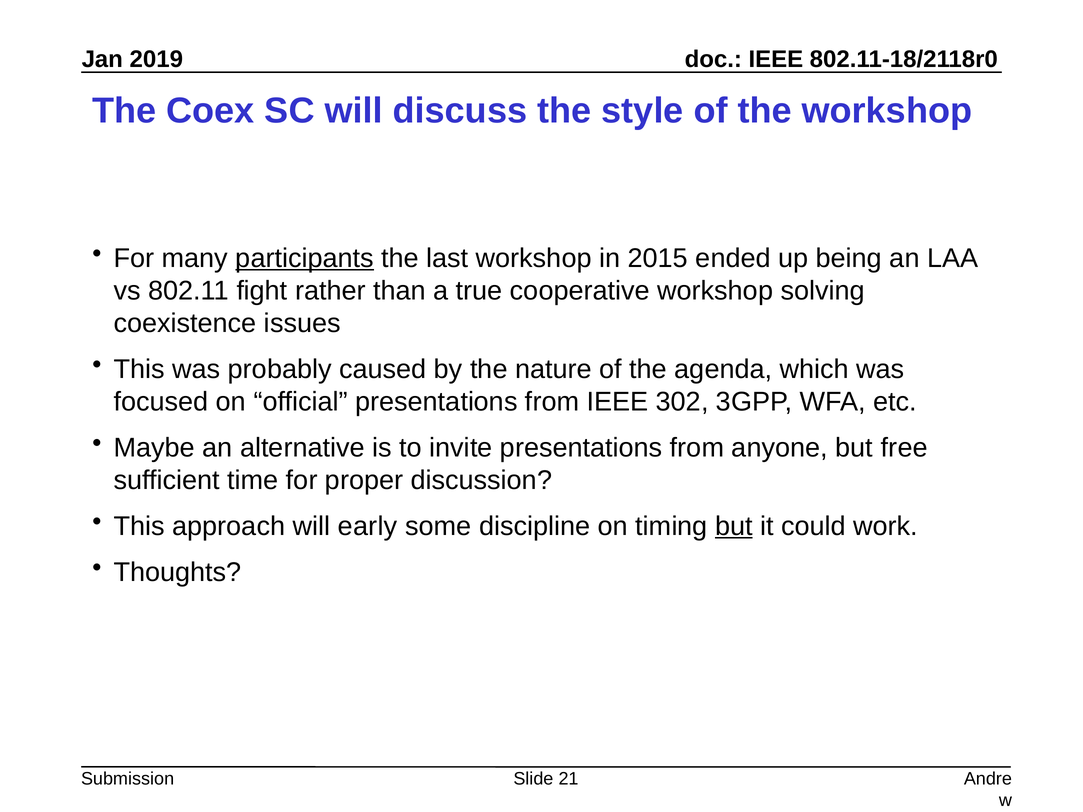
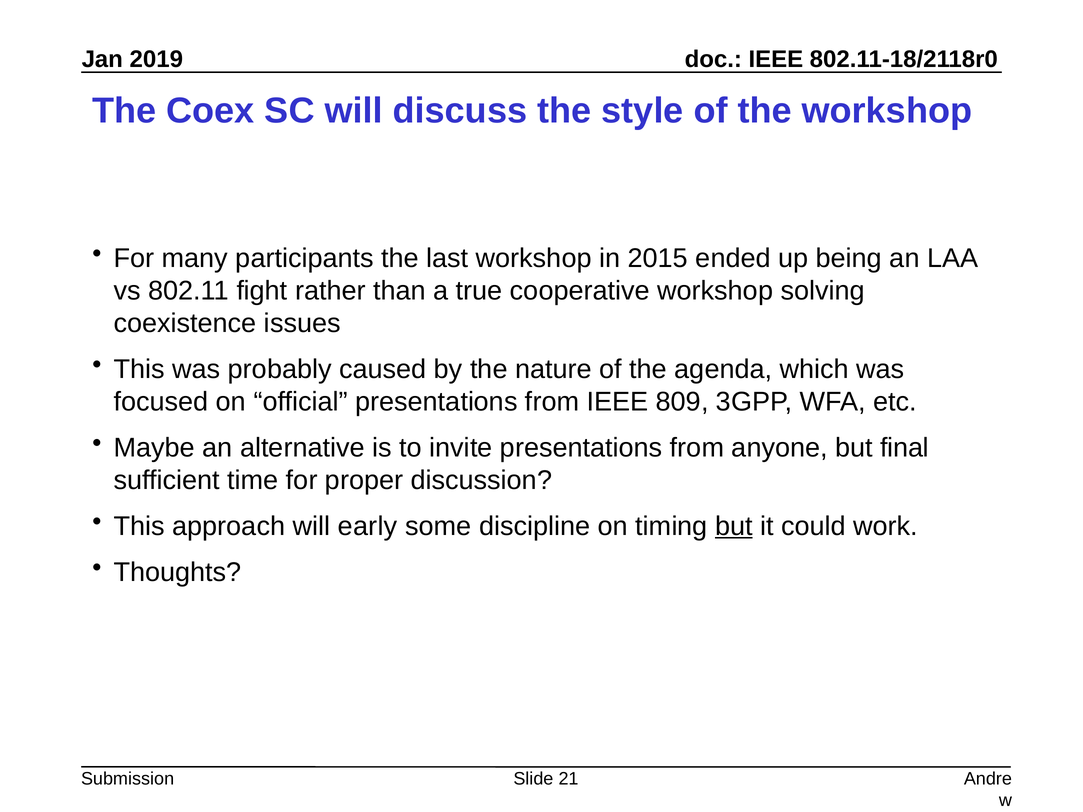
participants underline: present -> none (305, 258)
302: 302 -> 809 (682, 402)
free: free -> final (905, 448)
